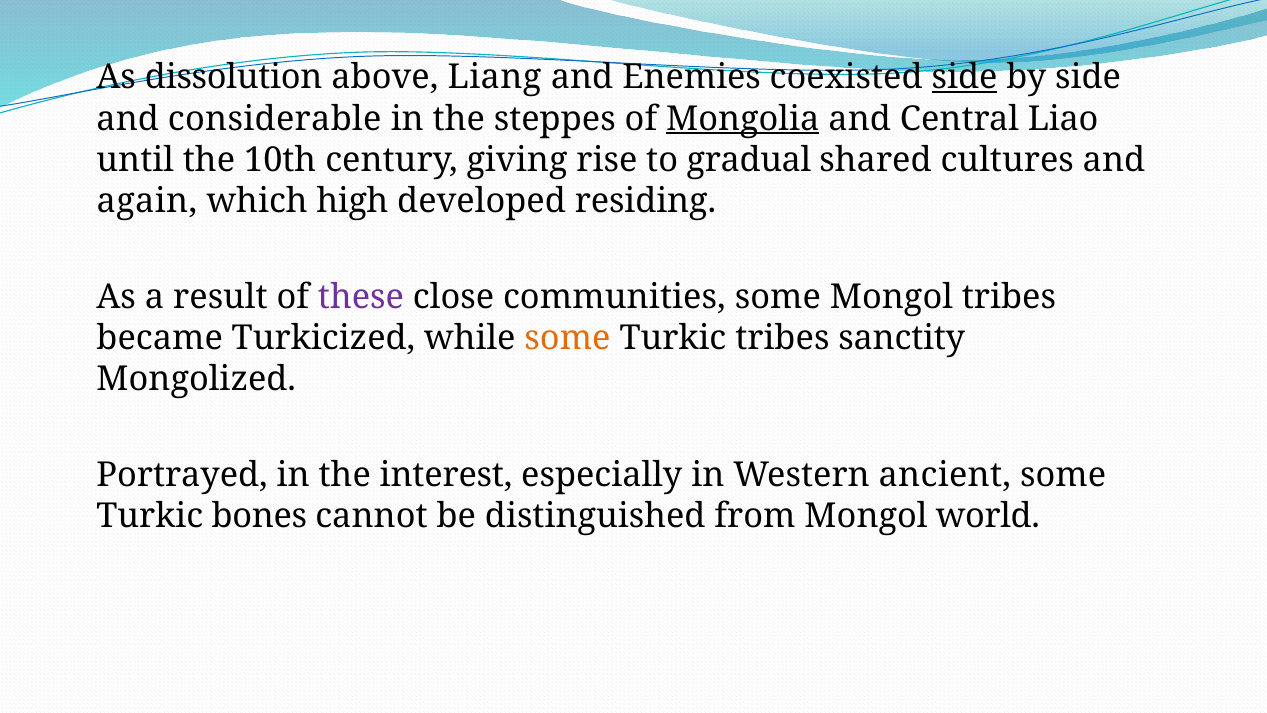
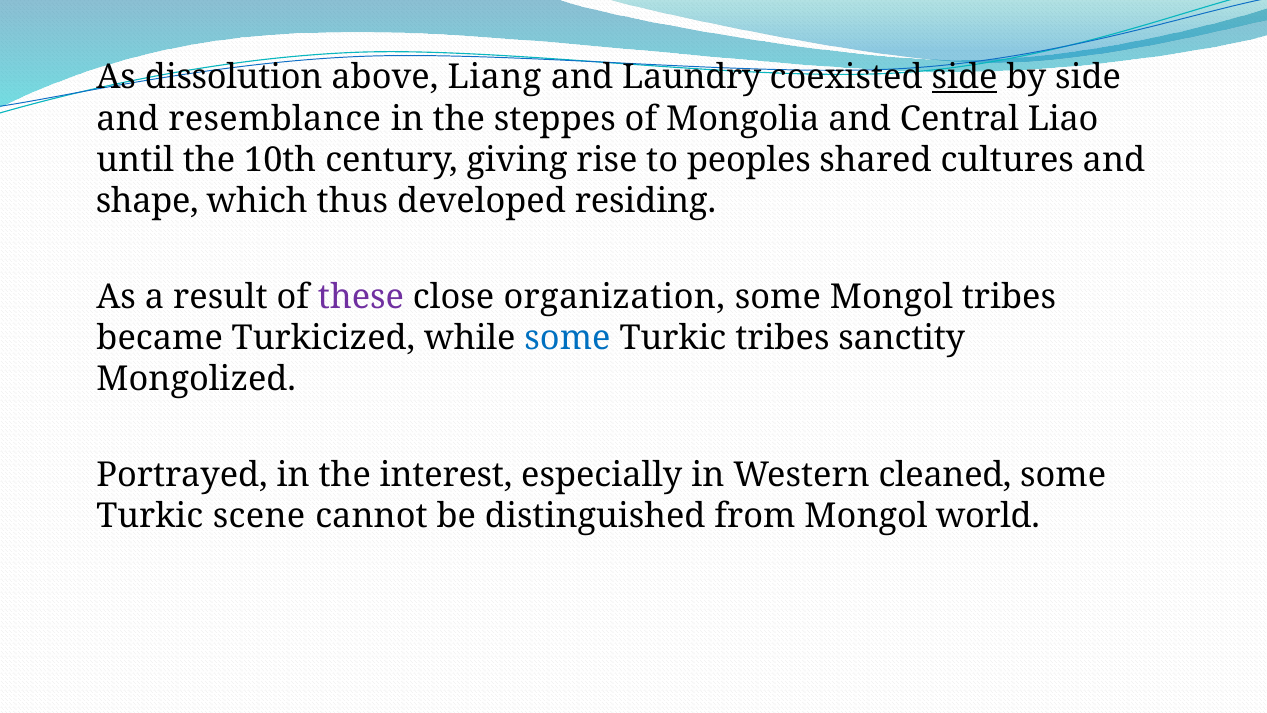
Enemies: Enemies -> Laundry (692, 77)
considerable: considerable -> resemblance (275, 119)
Mongolia underline: present -> none (743, 119)
gradual: gradual -> peoples (749, 160)
again: again -> shape (147, 201)
high: high -> thus (352, 201)
communities: communities -> organization (614, 297)
some colour: orange -> blue (568, 338)
ancient: ancient -> cleaned (945, 475)
bones: bones -> scene (259, 516)
